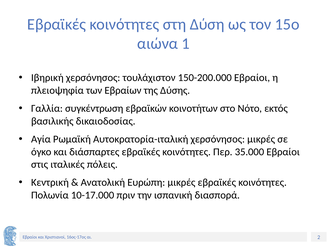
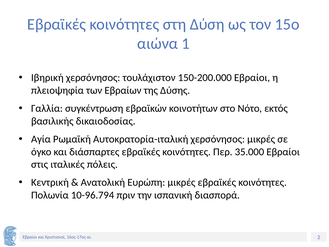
10-17.000: 10-17.000 -> 10-96.794 (93, 195)
